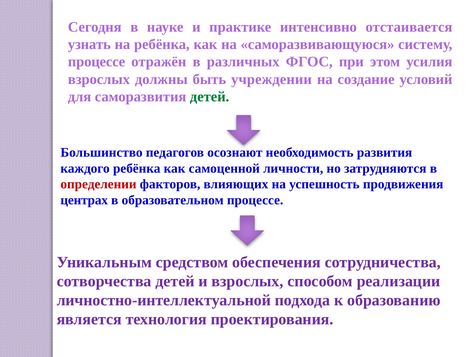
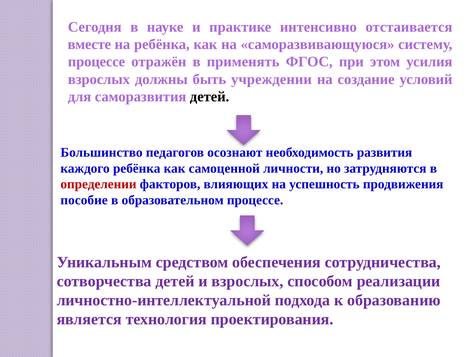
узнать: узнать -> вместе (89, 44)
различных: различных -> применять (243, 62)
детей colour: green -> black (210, 97)
центрах: центрах -> пособие (84, 200)
